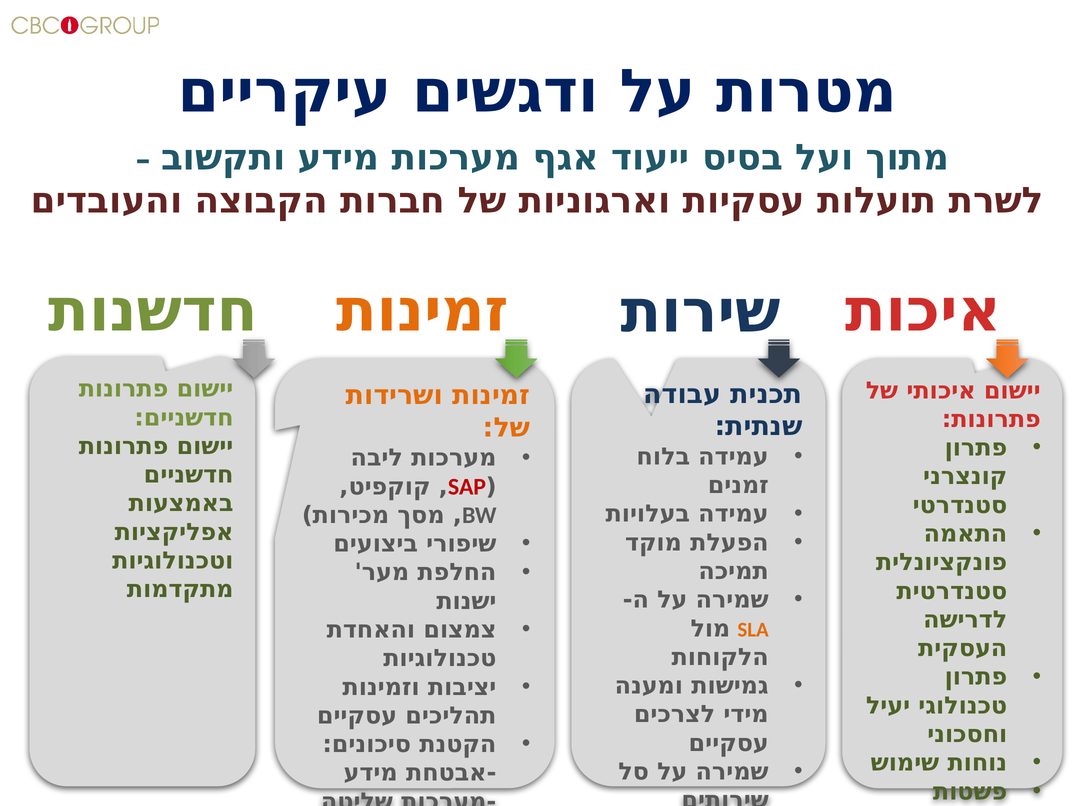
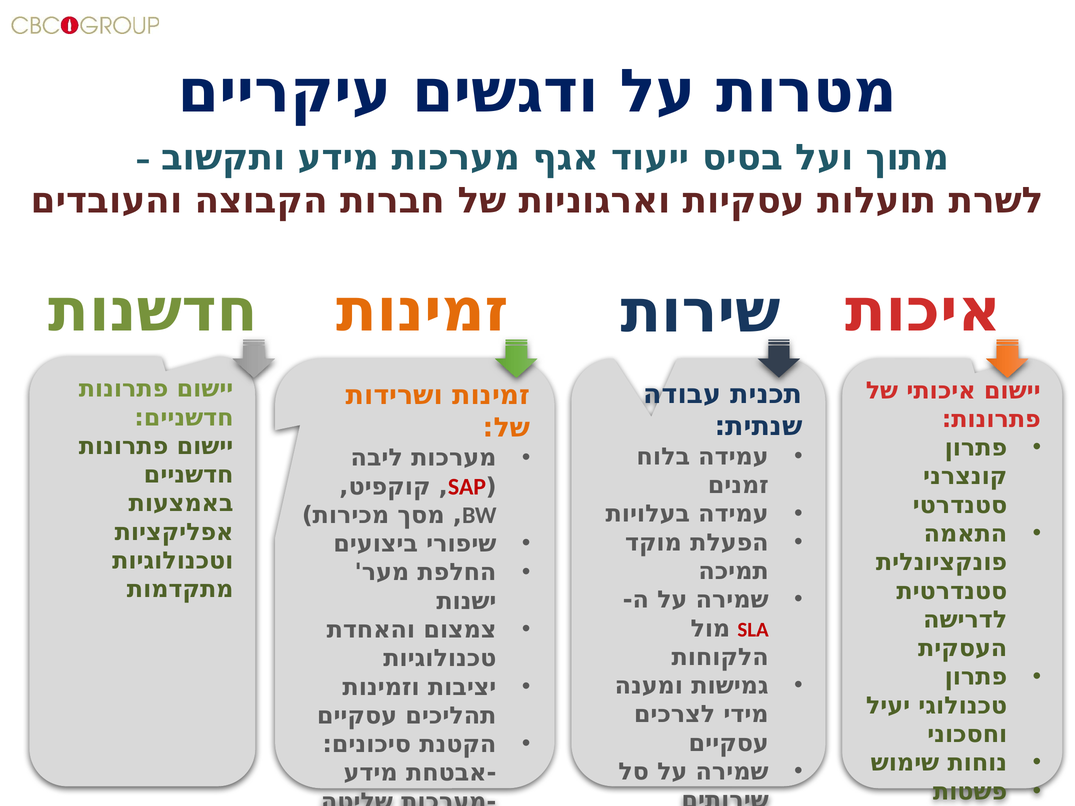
SLA colour: orange -> red (753, 630)
